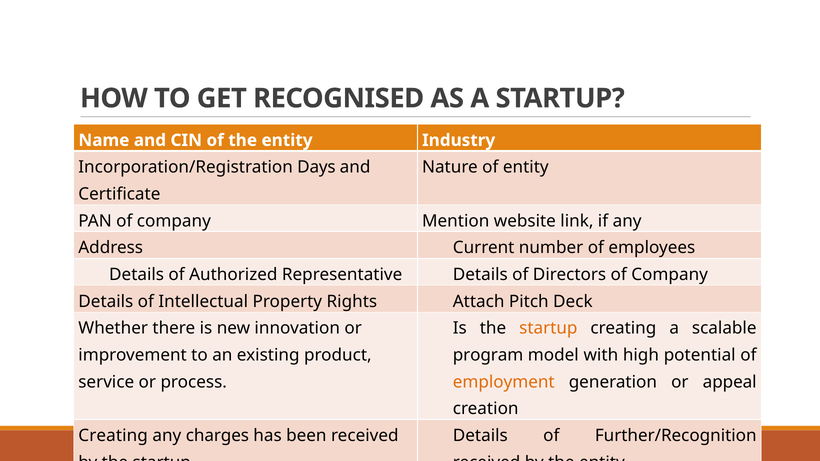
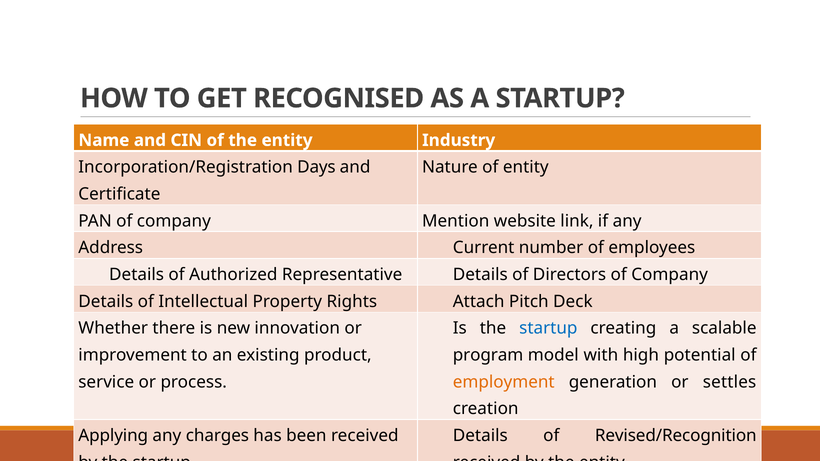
startup colour: orange -> blue (548, 328)
appeal: appeal -> settles (730, 382)
Creating: Creating -> Applying (113, 436)
Further/Recognition: Further/Recognition -> Revised/Recognition (676, 436)
